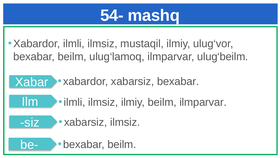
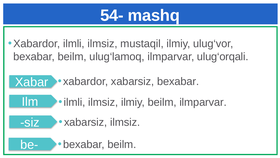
ulug‘beilm: ulug‘beilm -> ulug‘orqali (223, 57)
